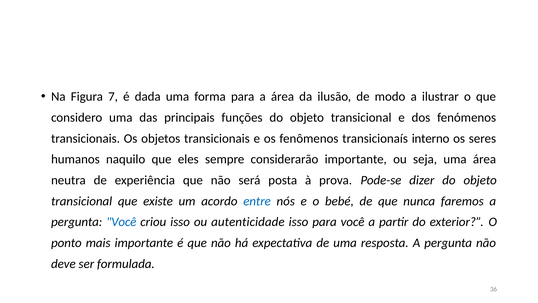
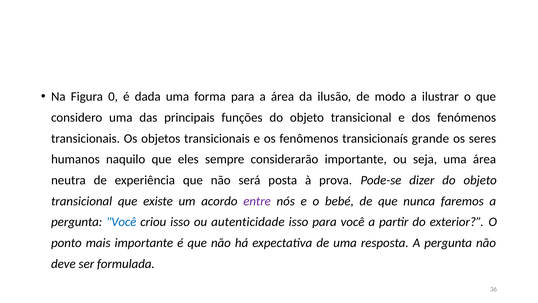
7: 7 -> 0 (113, 97)
interno: interno -> grande (430, 138)
entre colour: blue -> purple (257, 201)
